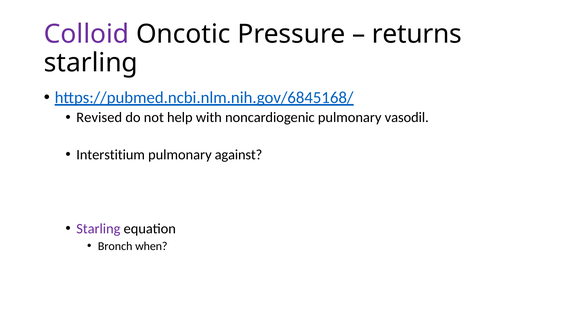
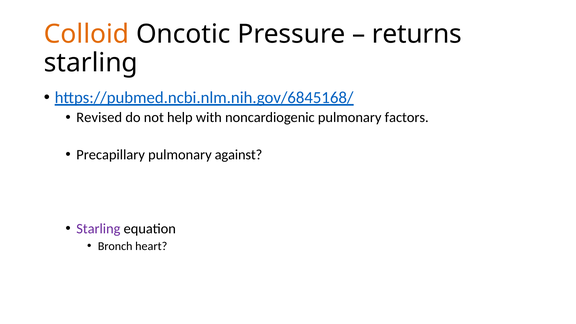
Colloid colour: purple -> orange (87, 34)
vasodil: vasodil -> factors (407, 118)
Interstitium: Interstitium -> Precapillary (111, 155)
when: when -> heart (151, 246)
